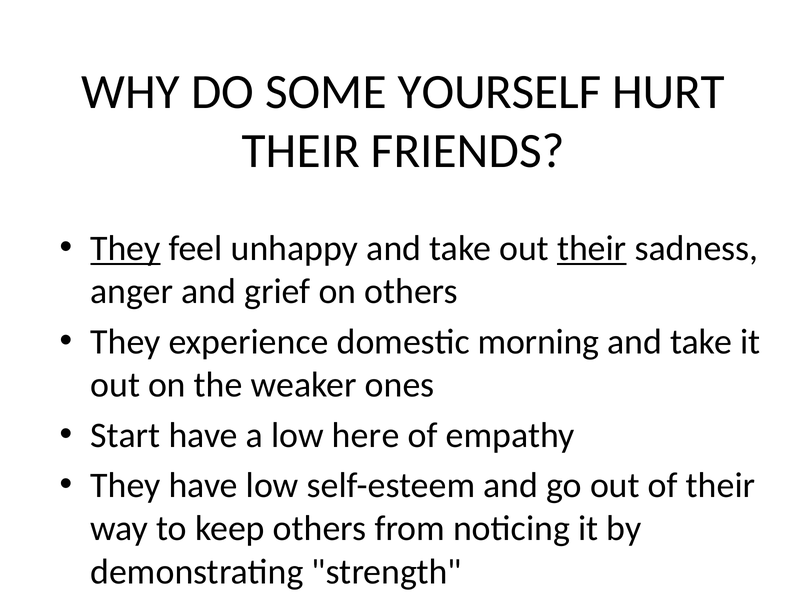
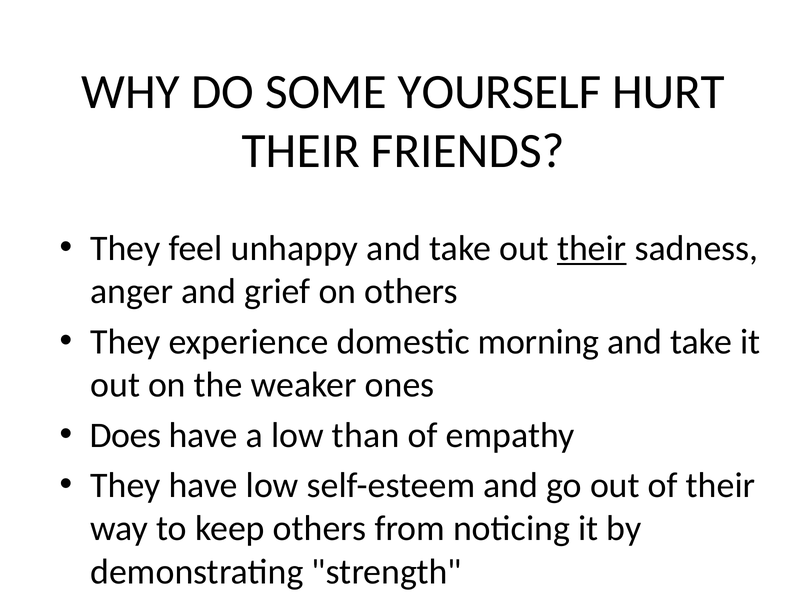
They underline: present -> none (125, 248)
Start: Start -> Does (126, 435)
here: here -> than (366, 435)
